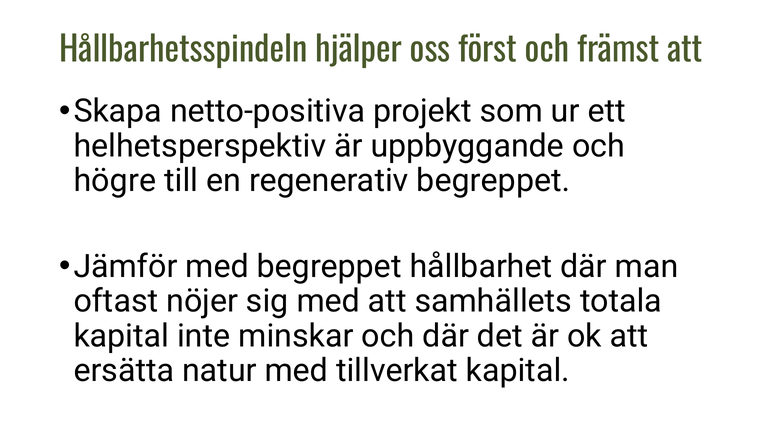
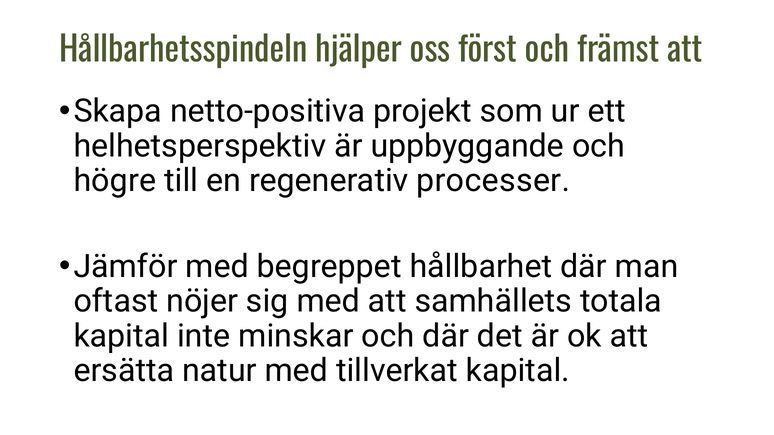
regenerativ begreppet: begreppet -> processer (493, 181)
